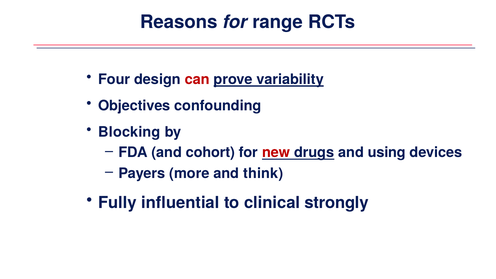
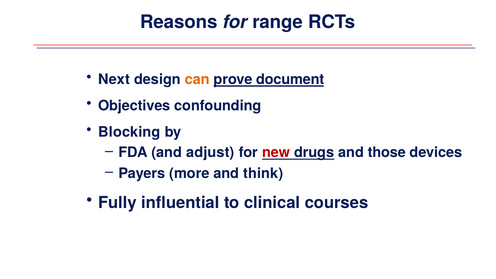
Four: Four -> Next (114, 79)
can colour: red -> orange (197, 79)
variability: variability -> document (290, 79)
cohort: cohort -> adjust (210, 153)
using: using -> those (387, 153)
strongly: strongly -> courses (336, 203)
